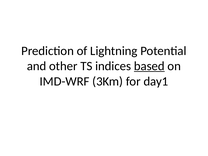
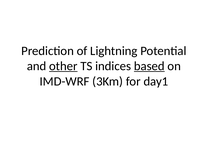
other underline: none -> present (63, 66)
